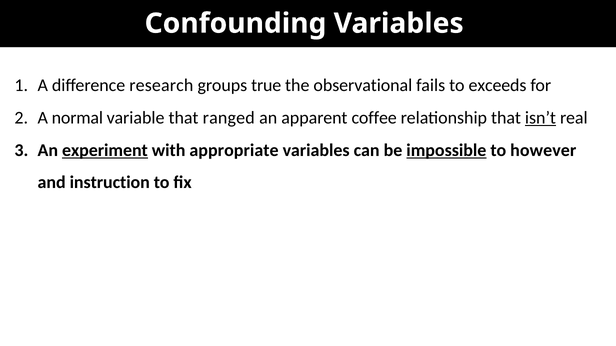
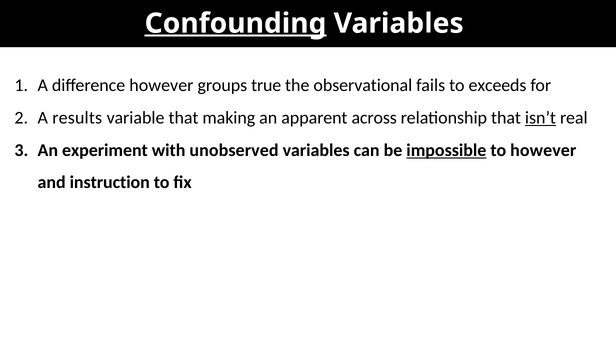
Confounding underline: none -> present (236, 23)
difference research: research -> however (161, 86)
normal: normal -> results (77, 118)
ranged: ranged -> making (229, 118)
coffee: coffee -> across (374, 118)
experiment underline: present -> none (105, 150)
appropriate: appropriate -> unobserved (234, 150)
